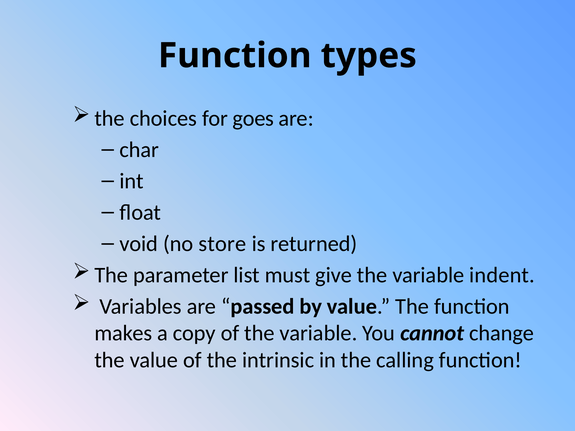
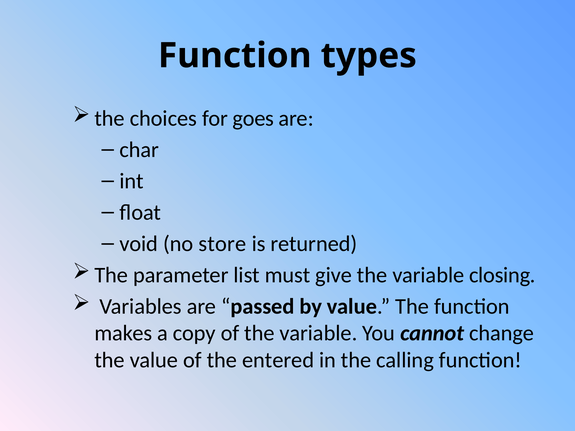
indent: indent -> closing (502, 275)
intrinsic: intrinsic -> entered (278, 360)
